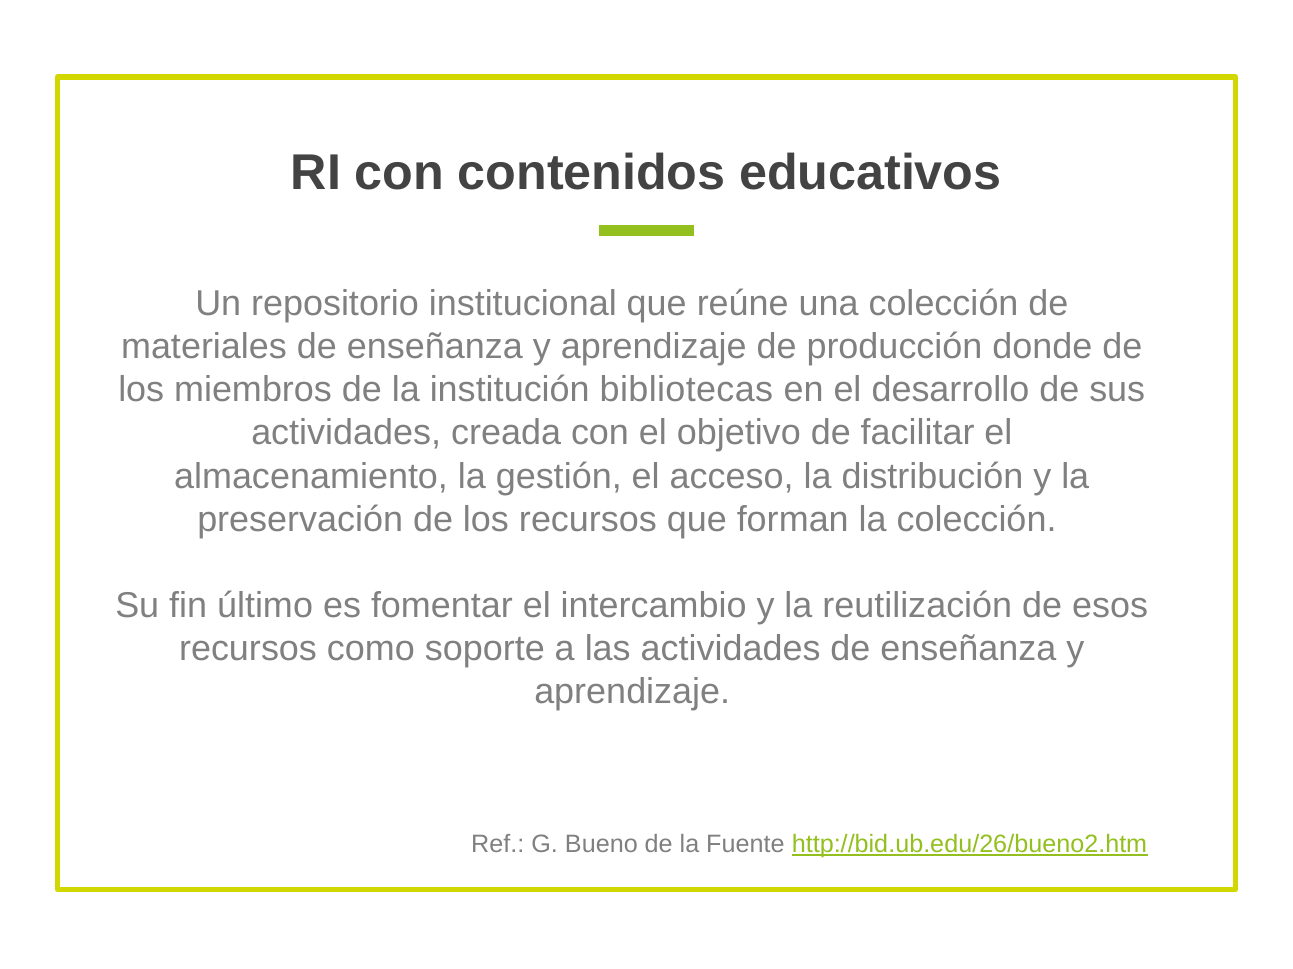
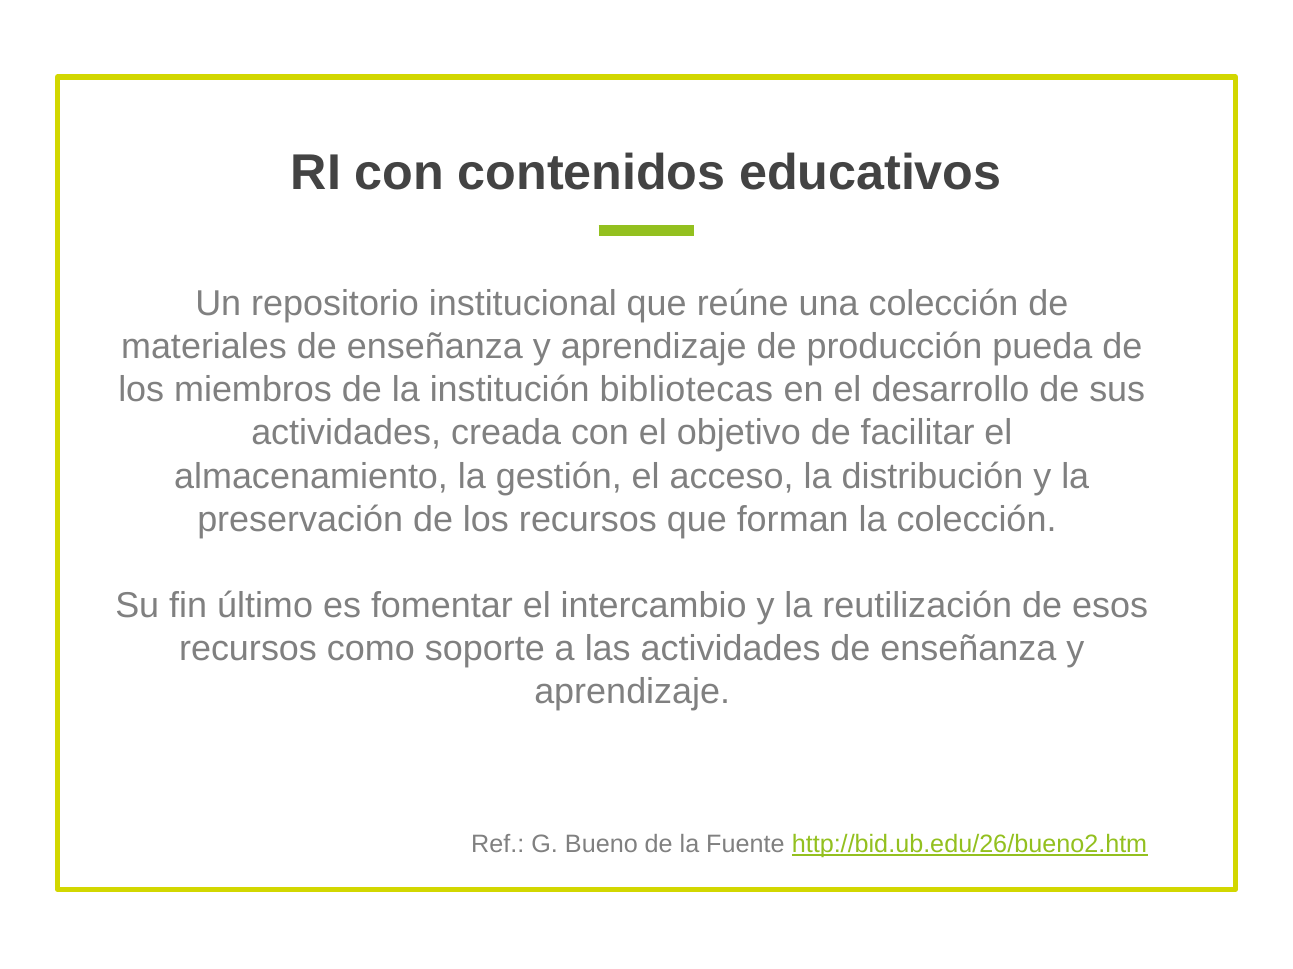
donde: donde -> pueda (1042, 347)
